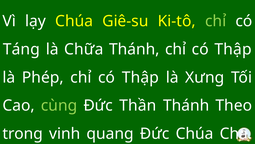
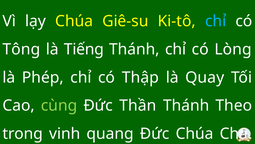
chỉ colour: light green -> light blue (216, 21)
Táng: Táng -> Tông (21, 49)
Chữa: Chữa -> Tiếng (84, 49)
Thánh chỉ có Thập: Thập -> Lòng (233, 49)
Xưng: Xưng -> Quay (205, 77)
